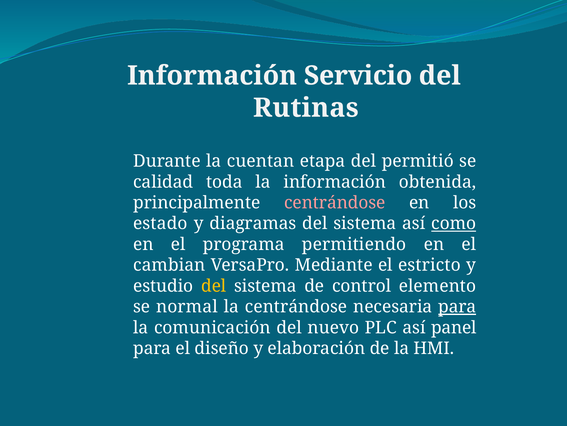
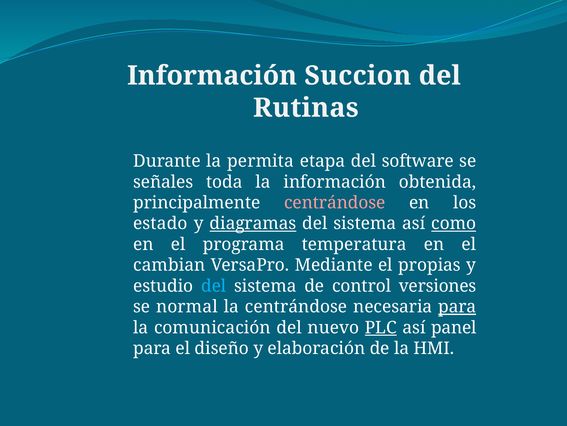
Servicio: Servicio -> Succion (358, 76)
cuentan: cuentan -> permita (261, 161)
permitió: permitió -> software (418, 161)
calidad: calidad -> señales (163, 182)
diagramas underline: none -> present (253, 223)
permitiendo: permitiendo -> temperatura (354, 244)
estricto: estricto -> propias (430, 265)
del colour: yellow -> light blue (214, 286)
elemento: elemento -> versiones (438, 286)
PLC underline: none -> present (381, 327)
